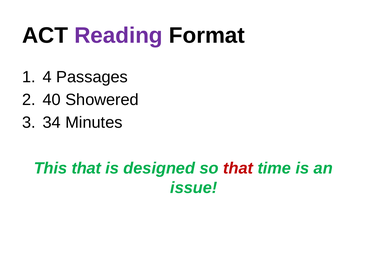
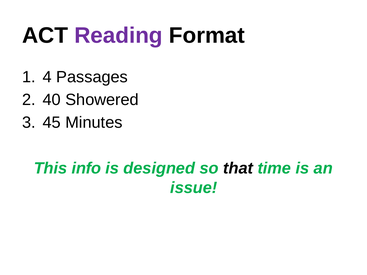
34: 34 -> 45 (52, 123)
This that: that -> info (86, 168)
that colour: red -> black (238, 168)
